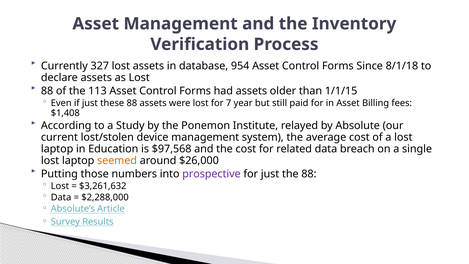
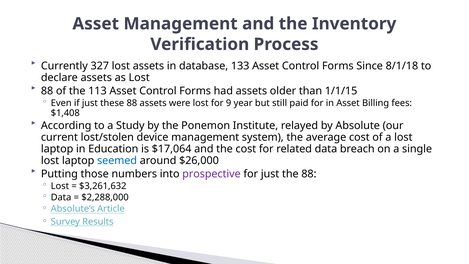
954: 954 -> 133 (240, 66)
7: 7 -> 9 (229, 103)
$97,568: $97,568 -> $17,064 (172, 149)
seemed colour: orange -> blue (117, 161)
